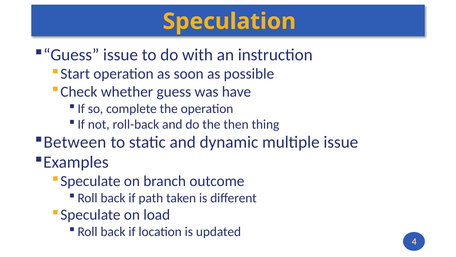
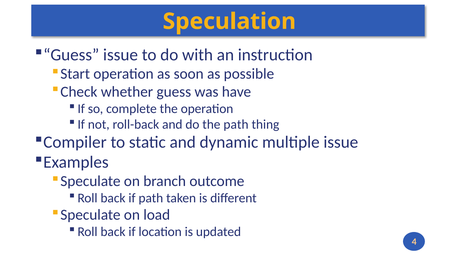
the then: then -> path (236, 124)
Between: Between -> Compiler (75, 142)
